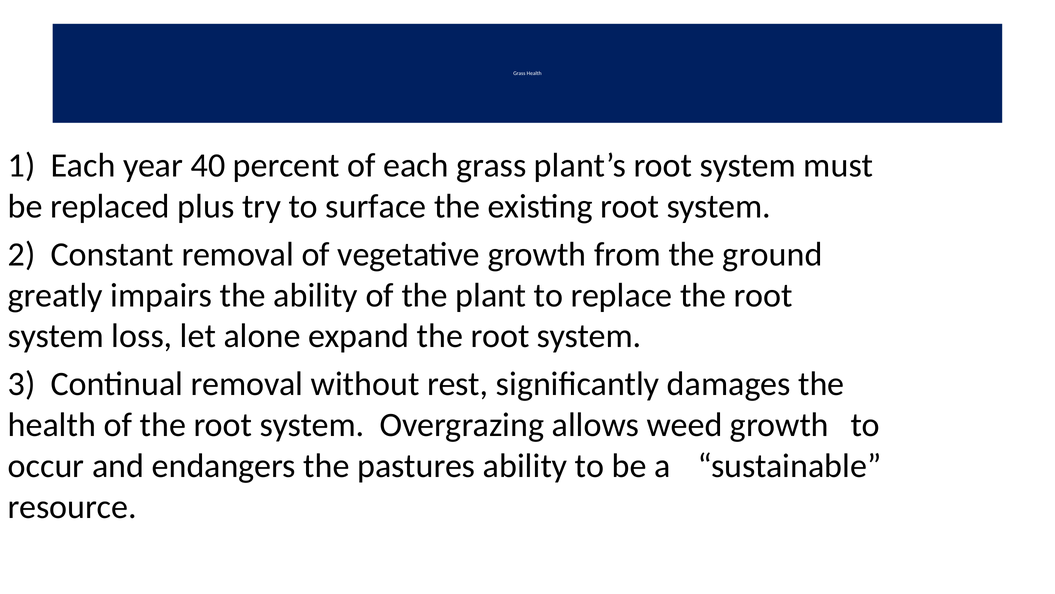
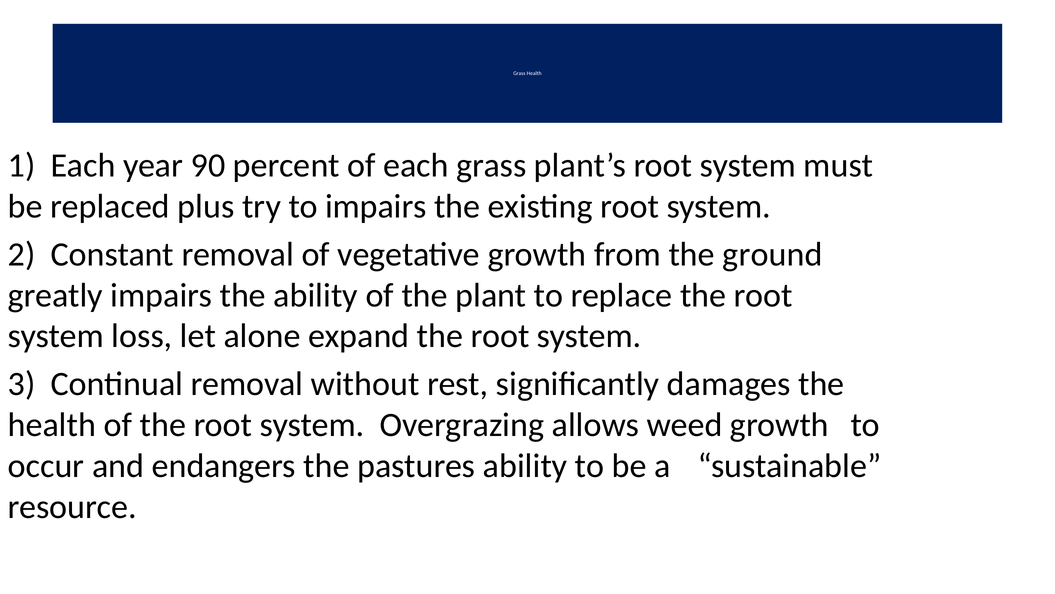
40: 40 -> 90 (208, 165)
to surface: surface -> impairs (376, 206)
